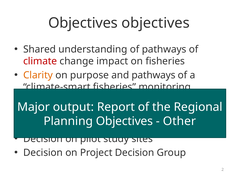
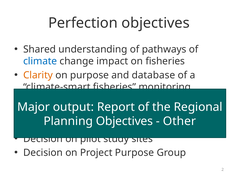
Objectives: Objectives -> Perfection (83, 23)
climate colour: red -> blue (40, 61)
purpose and pathways: pathways -> database (153, 75)
Project Decision: Decision -> Purpose (135, 153)
